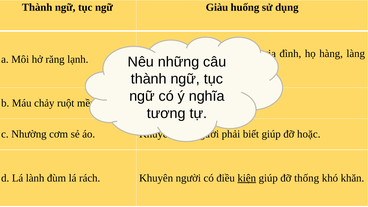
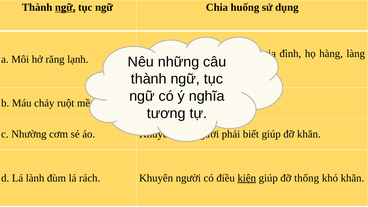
ngữ underline: none -> present (65, 7)
Giàu: Giàu -> Chia (217, 7)
đỡ hoặc: hoặc -> khăn (309, 134)
